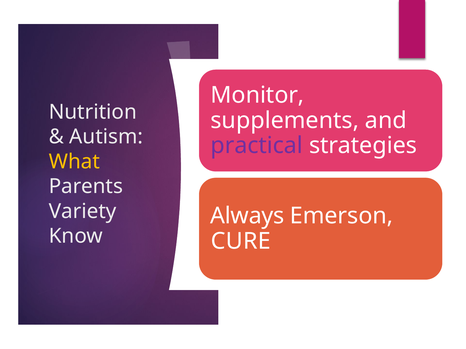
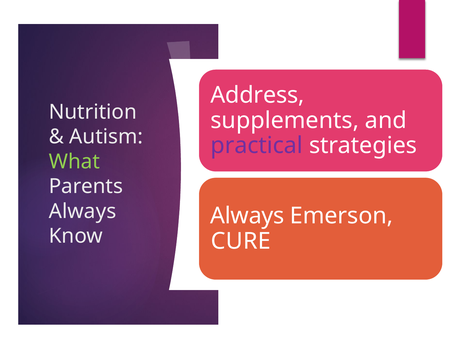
Monitor: Monitor -> Address (257, 95)
What colour: yellow -> light green (74, 162)
Variety: Variety -> Always (83, 212)
